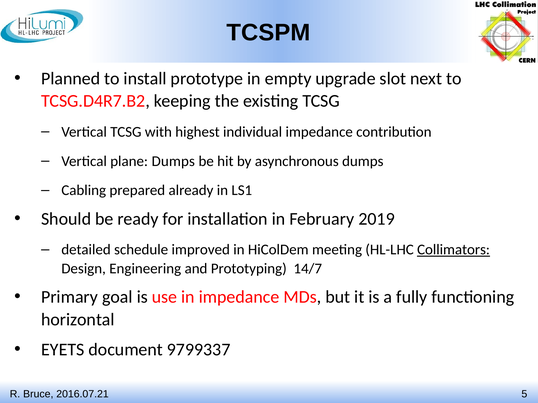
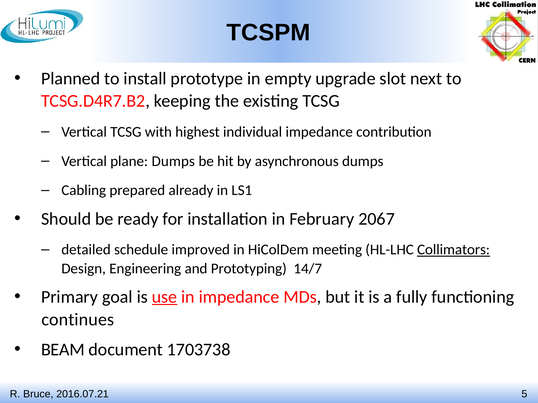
2019: 2019 -> 2067 (377, 219)
use underline: none -> present (165, 297)
horizontal: horizontal -> continues (78, 320)
EYETS: EYETS -> BEAM (63, 350)
9799337: 9799337 -> 1703738 (199, 350)
